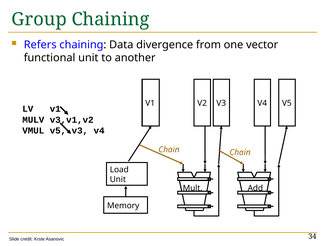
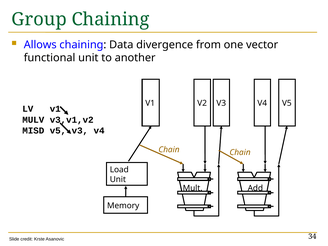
Refers: Refers -> Allows (40, 45)
VMUL: VMUL -> MISD (33, 131)
